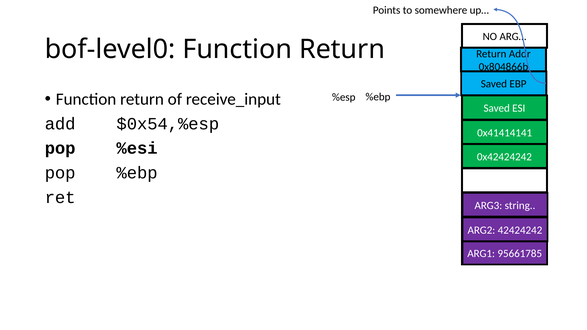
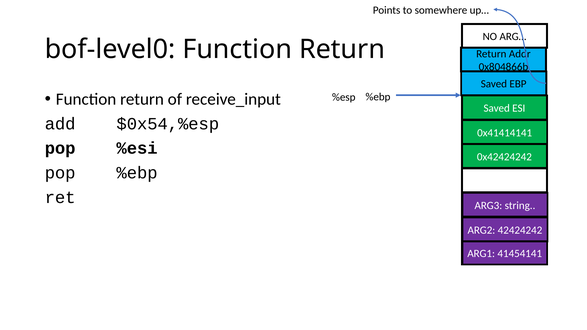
95661785: 95661785 -> 41454141 (520, 254)
